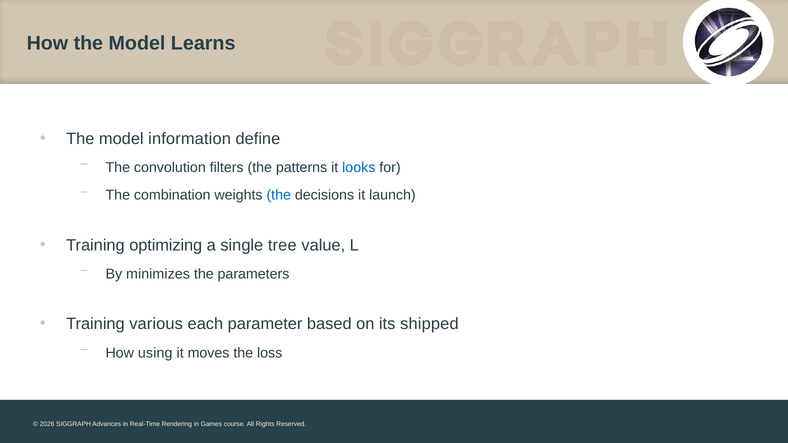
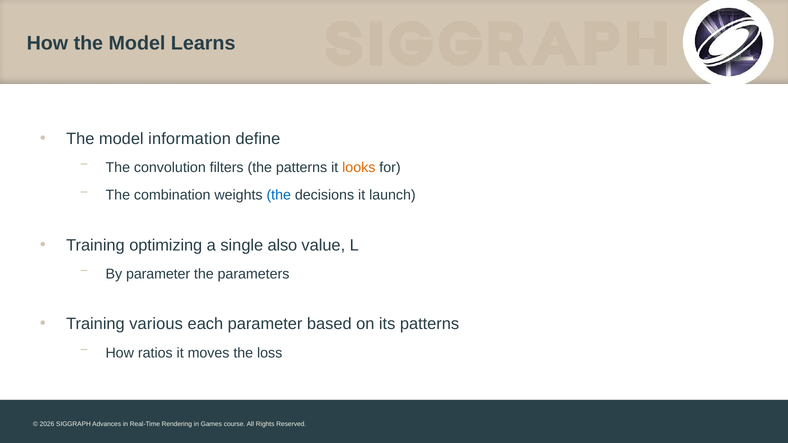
looks colour: blue -> orange (359, 168)
tree: tree -> also (282, 245)
By minimizes: minimizes -> parameter (158, 274)
its shipped: shipped -> patterns (430, 324)
using: using -> ratios (155, 353)
